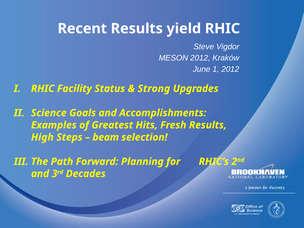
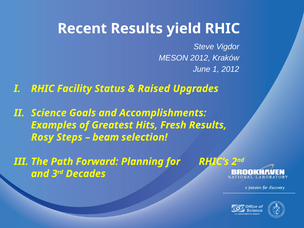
Strong: Strong -> Raised (154, 89)
High: High -> Rosy (42, 137)
